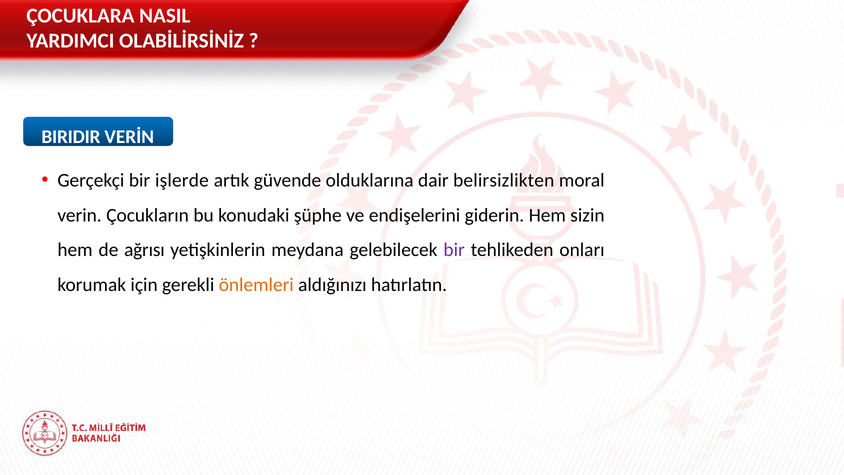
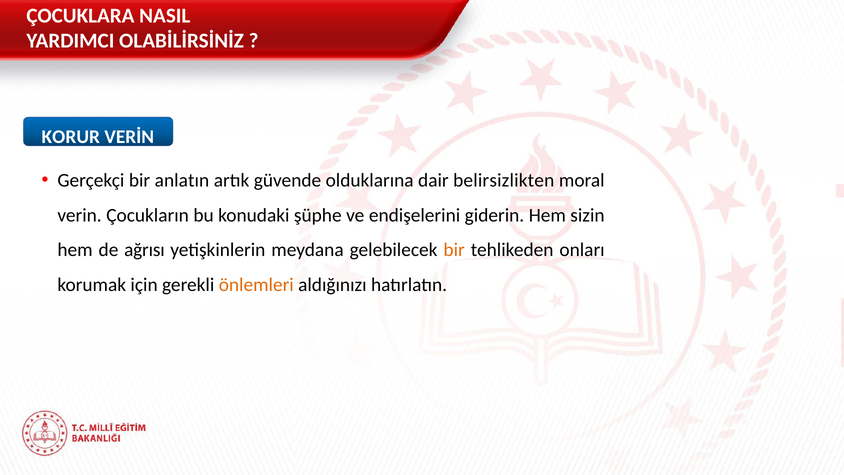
BIRIDIR: BIRIDIR -> KORUR (71, 137)
işlerde: işlerde -> anlatın (182, 180)
bir colour: purple -> orange (454, 250)
